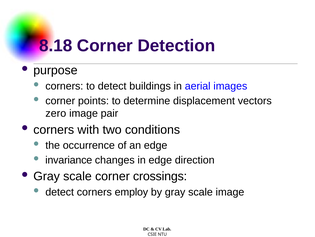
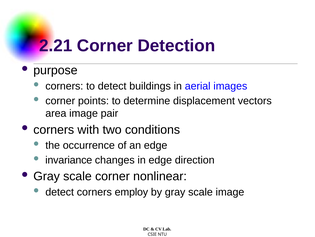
8.18: 8.18 -> 2.21 (56, 45)
zero: zero -> area (56, 113)
crossings: crossings -> nonlinear (160, 176)
